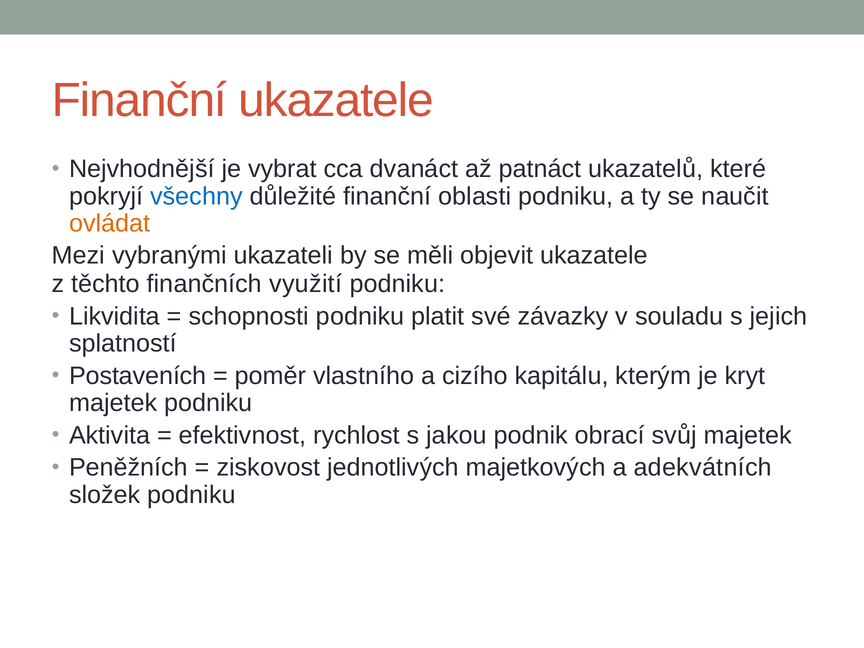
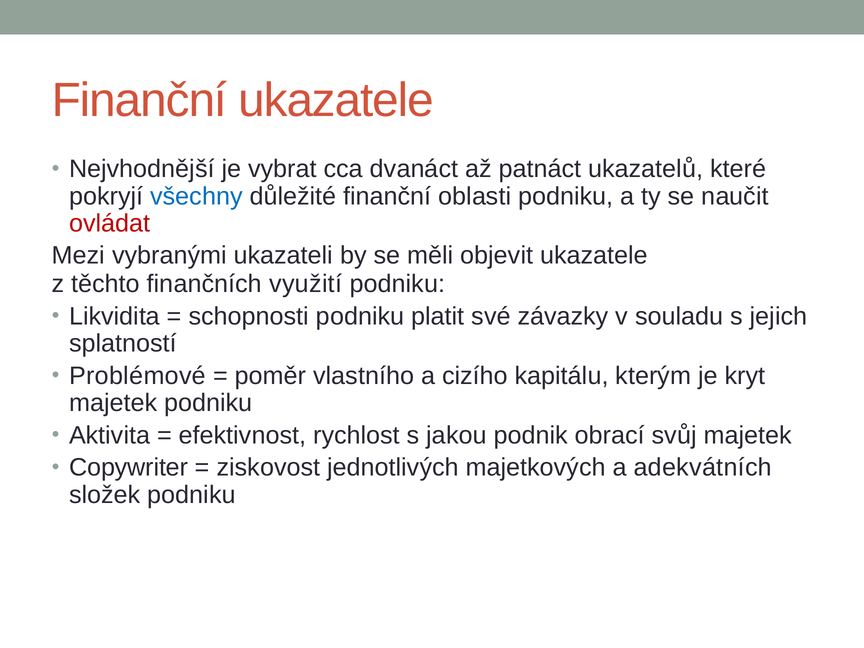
ovládat colour: orange -> red (110, 223)
Postaveních: Postaveních -> Problémové (138, 376)
Peněžních: Peněžních -> Copywriter (129, 468)
